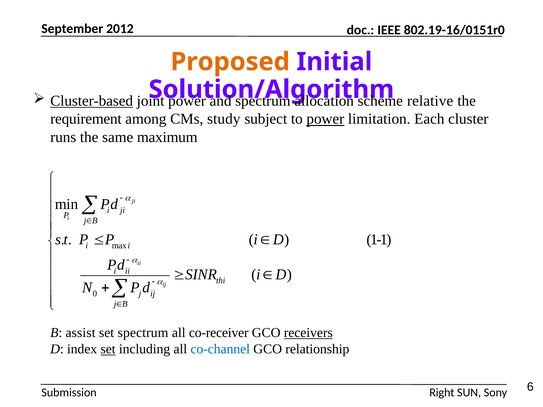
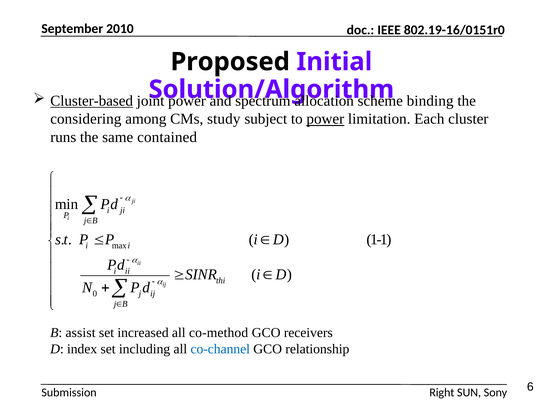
2012: 2012 -> 2010 (120, 29)
Proposed colour: orange -> black (230, 62)
relative: relative -> binding (430, 101)
requirement: requirement -> considering (86, 119)
maximum: maximum -> contained (167, 137)
set spectrum: spectrum -> increased (143, 333)
co-receiver: co-receiver -> co-method (219, 333)
receivers underline: present -> none (308, 333)
set underline: present -> none (108, 349)
